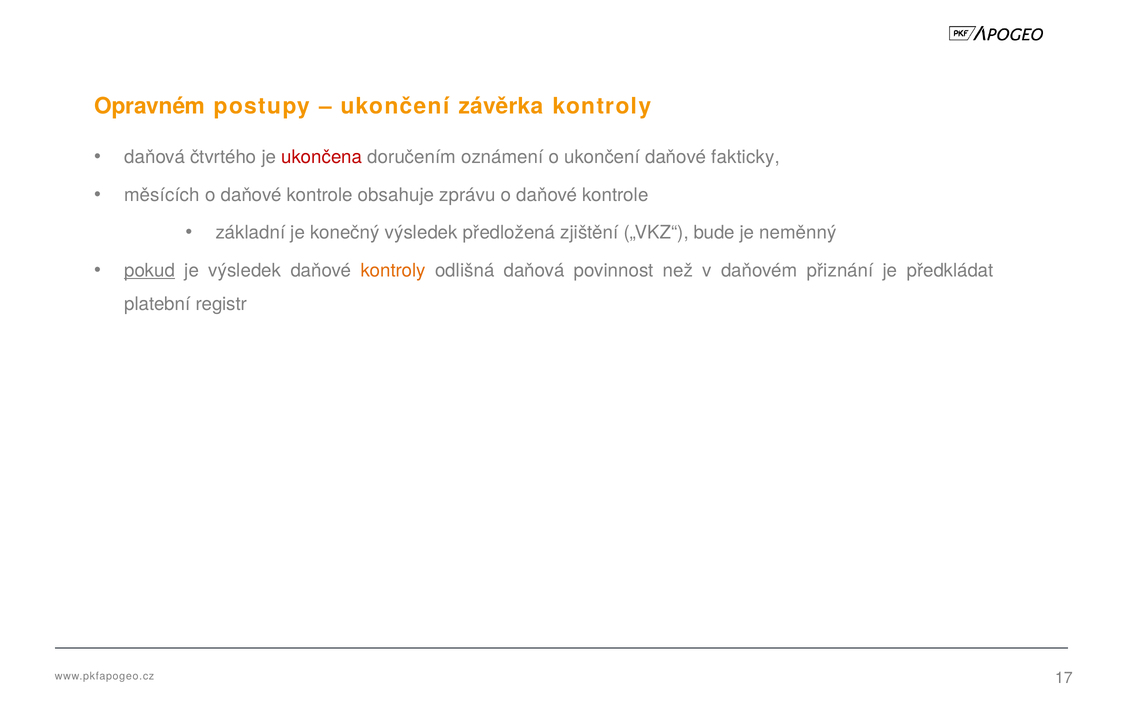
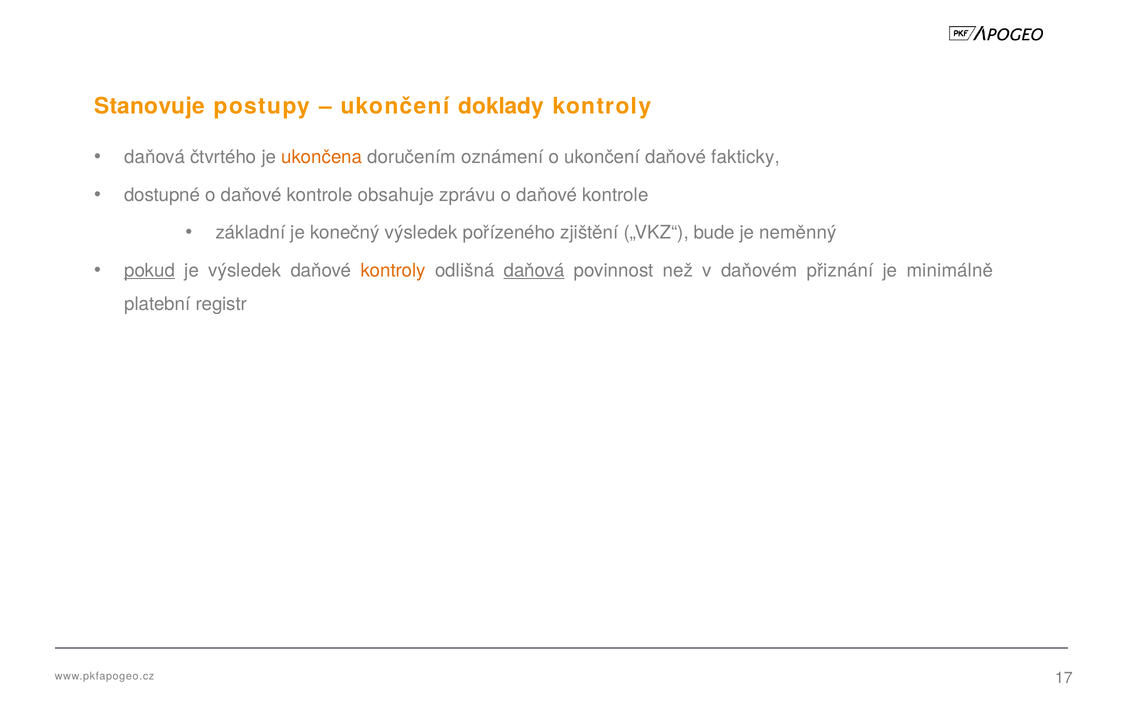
Opravném: Opravném -> Stanovuje (149, 106)
závěrka: závěrka -> doklady (501, 106)
ukončena colour: red -> orange (322, 157)
měsících: měsících -> dostupné (162, 195)
předložená: předložená -> pořízeného (509, 233)
daňová underline: none -> present (534, 270)
předkládat: předkládat -> minimálně (950, 270)
